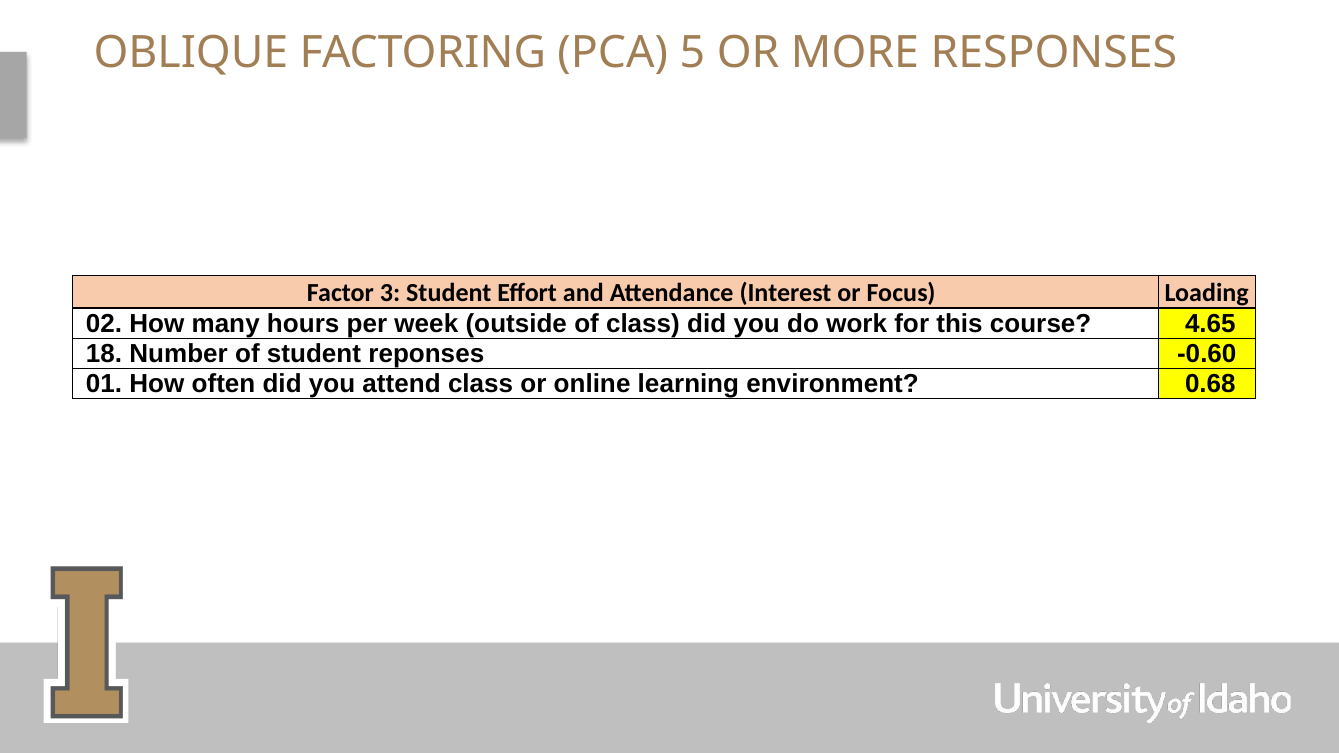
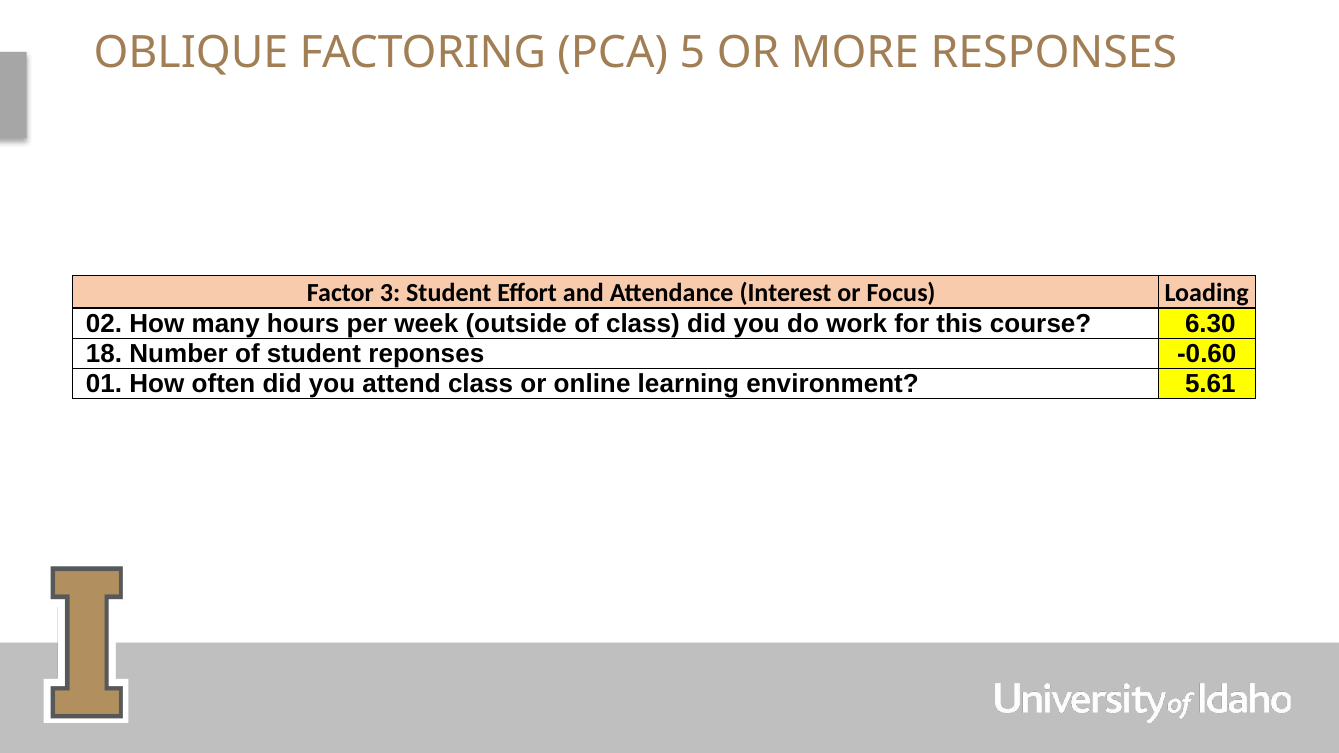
4.65: 4.65 -> 6.30 (1210, 324)
0.68: 0.68 -> 5.61 (1210, 384)
